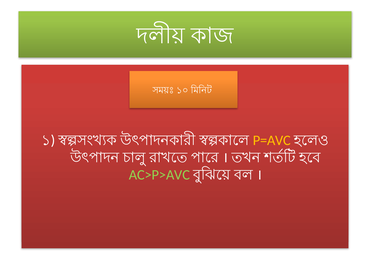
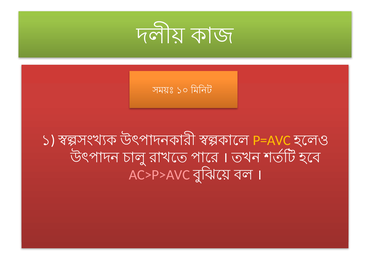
AC>P>AVC colour: light green -> pink (159, 175)
